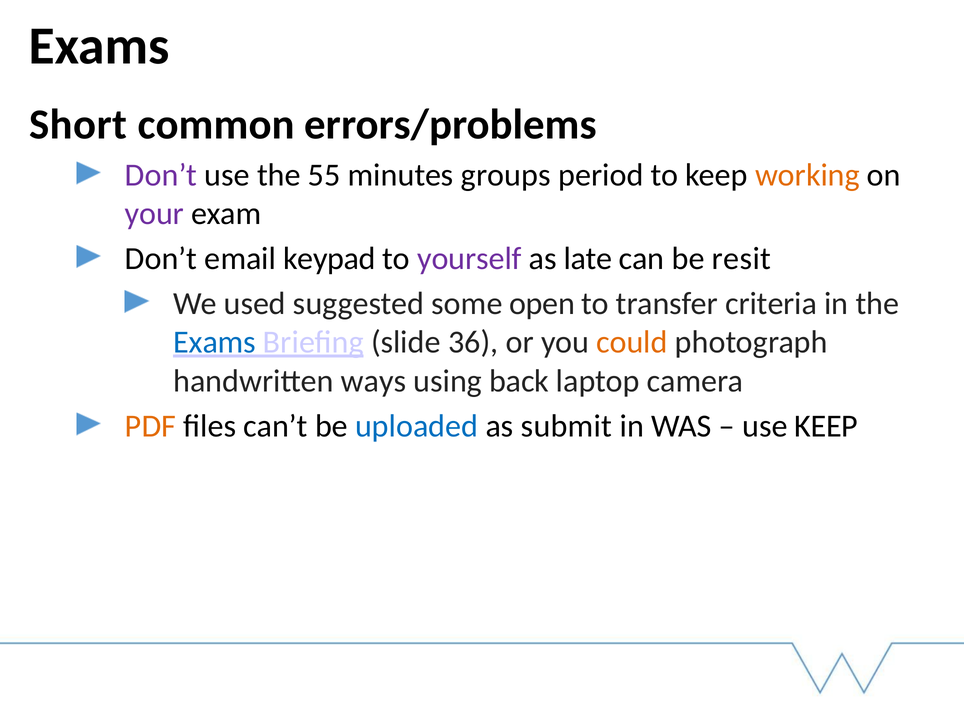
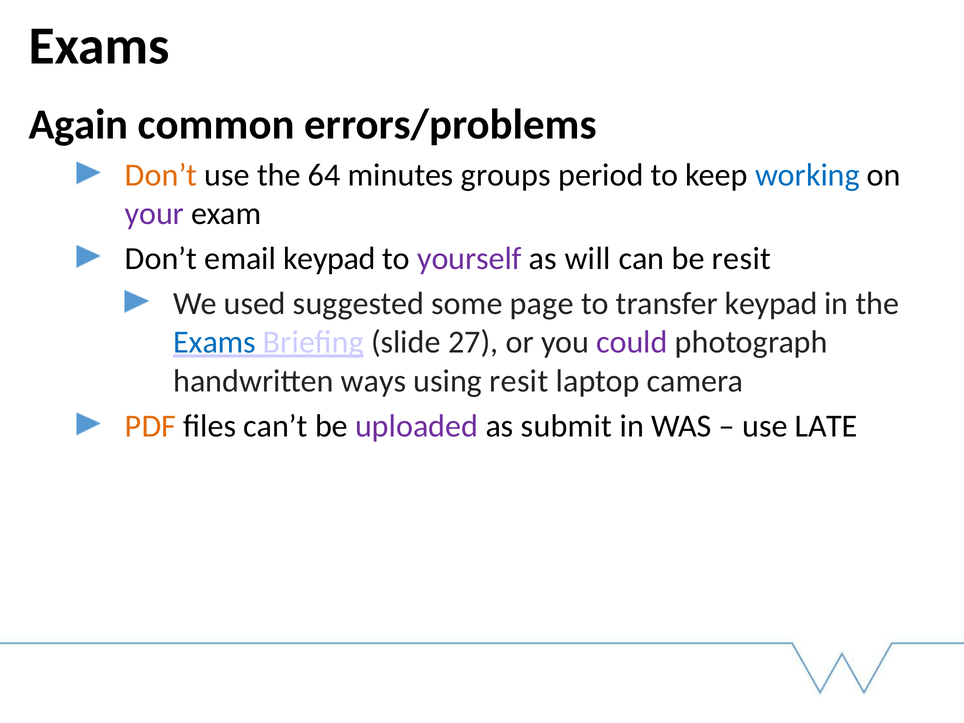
Short: Short -> Again (79, 124)
Don’t colour: purple -> orange (161, 175)
55: 55 -> 64 (324, 175)
working colour: orange -> blue (807, 175)
late: late -> will (588, 259)
open: open -> page (542, 304)
transfer criteria: criteria -> keypad (771, 304)
36: 36 -> 27 (473, 342)
could colour: orange -> purple (632, 342)
using back: back -> resit (519, 381)
uploaded colour: blue -> purple (417, 426)
use KEEP: KEEP -> LATE (826, 426)
